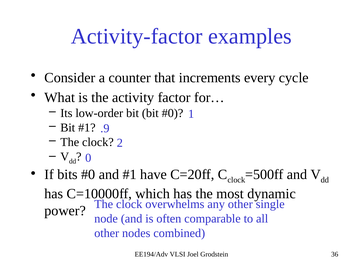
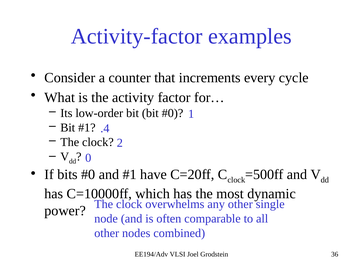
.9: .9 -> .4 (105, 129)
